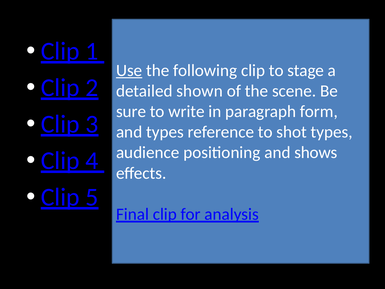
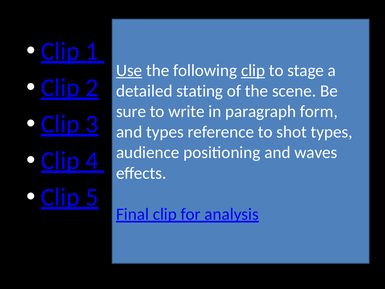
clip underline: none -> present (253, 70)
shown: shown -> stating (200, 91)
shows: shows -> waves (316, 152)
